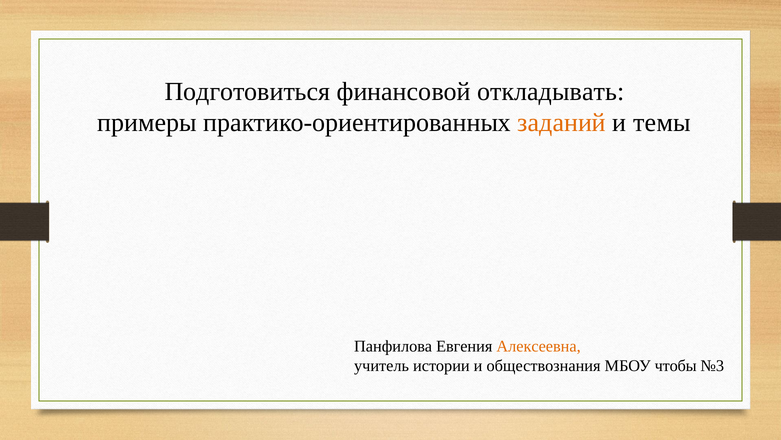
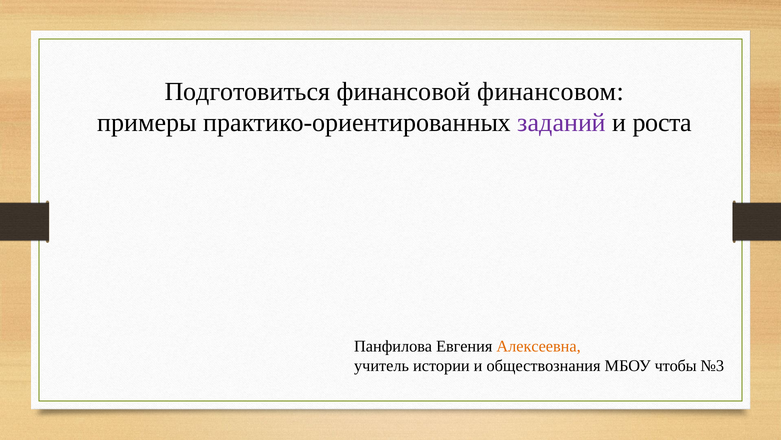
откладывать: откладывать -> финансовом (551, 91)
заданий colour: orange -> purple (562, 123)
темы: темы -> роста (662, 123)
